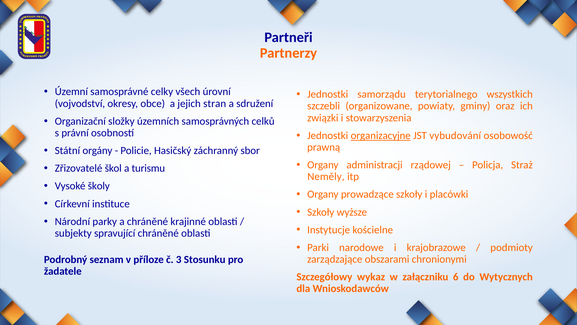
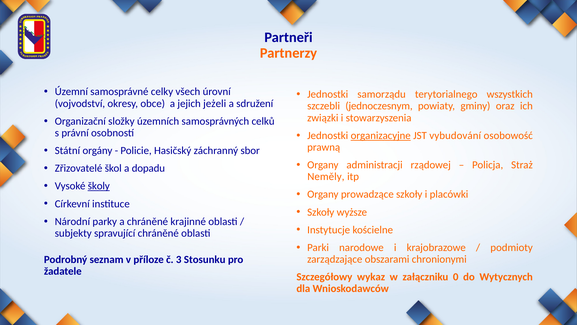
stran: stran -> jeżeli (215, 103)
organizowane: organizowane -> jednoczesnym (379, 106)
turismu: turismu -> dopadu (148, 168)
školy underline: none -> present (99, 186)
6: 6 -> 0 (456, 277)
